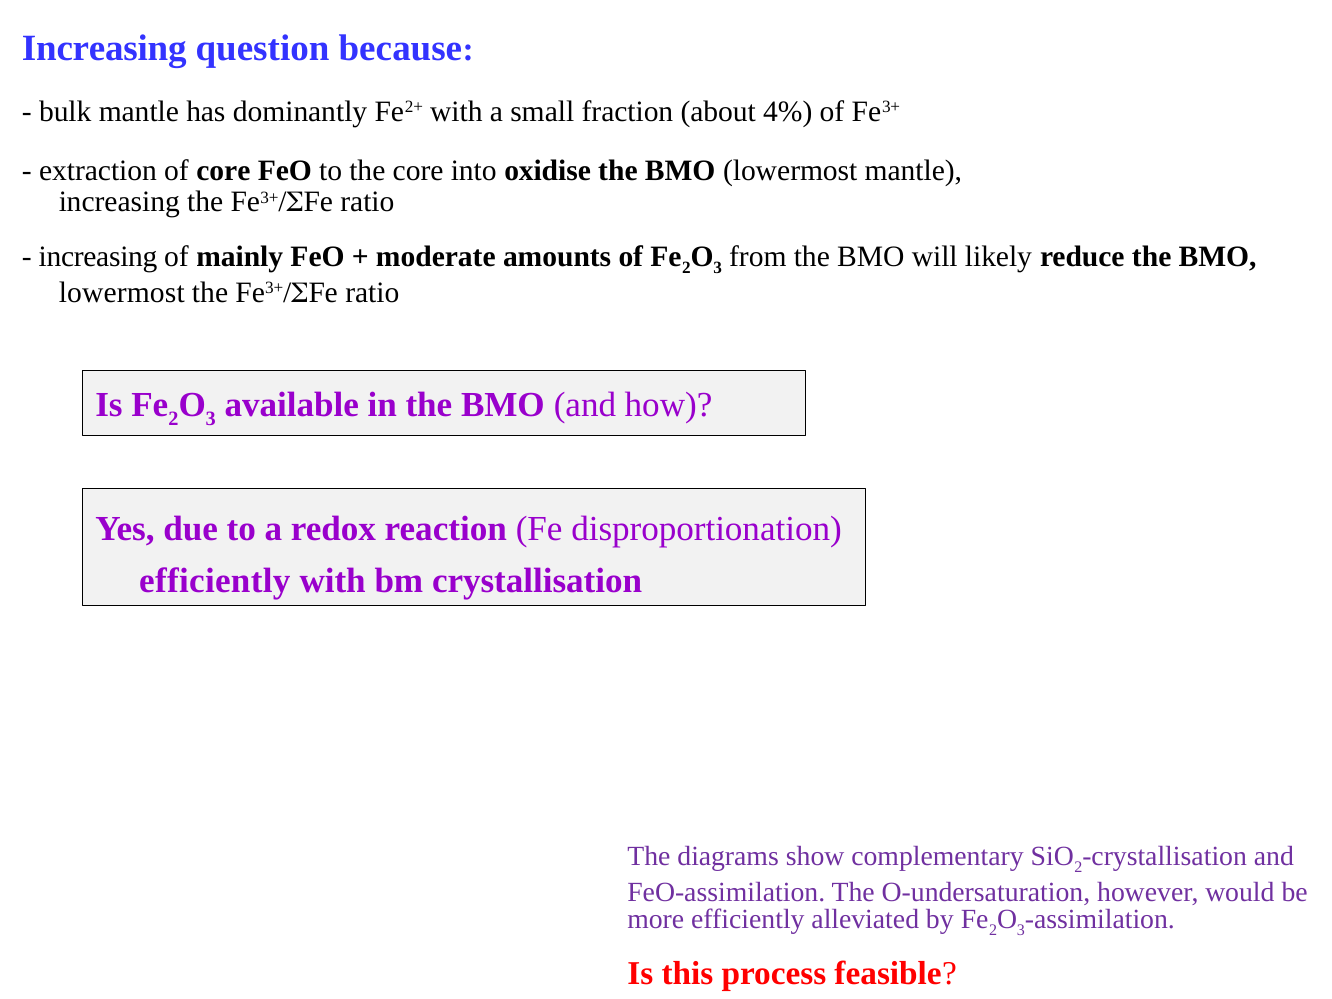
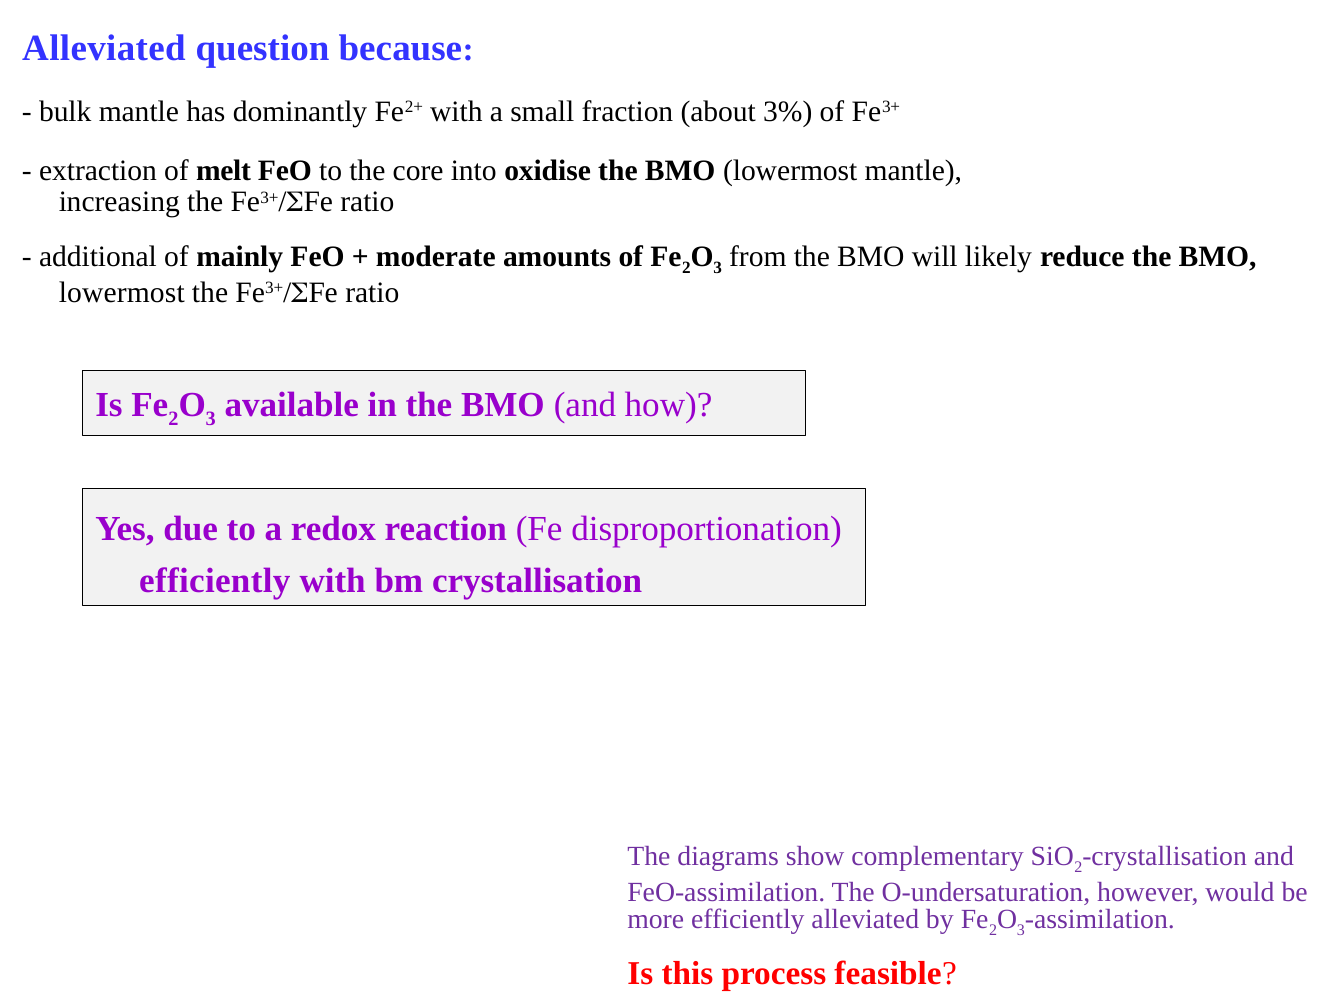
Increasing: Increasing -> Alleviated (104, 48)
4%: 4% -> 3% (788, 112)
of core: core -> melt (224, 171)
increasing: increasing -> additional (98, 257)
